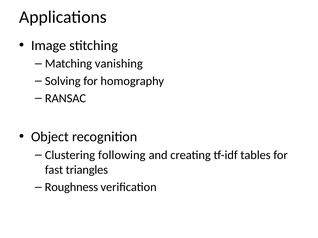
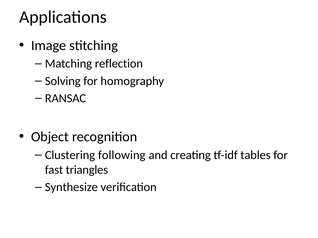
vanishing: vanishing -> reflection (119, 64)
Roughness: Roughness -> Synthesize (71, 188)
